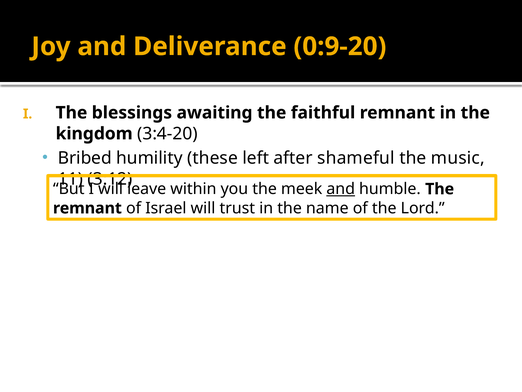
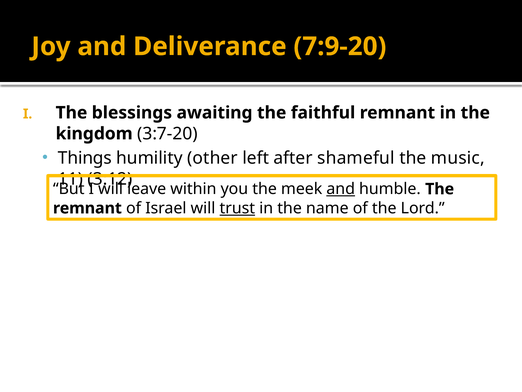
0:9-20: 0:9-20 -> 7:9-20 (340, 46)
3:4-20: 3:4-20 -> 3:7-20 (167, 133)
Bribed: Bribed -> Things (85, 158)
these: these -> other (212, 158)
trust underline: none -> present (237, 208)
